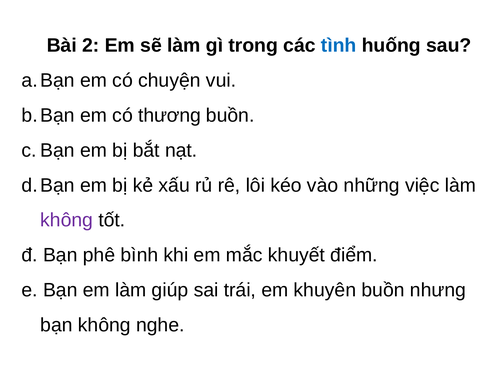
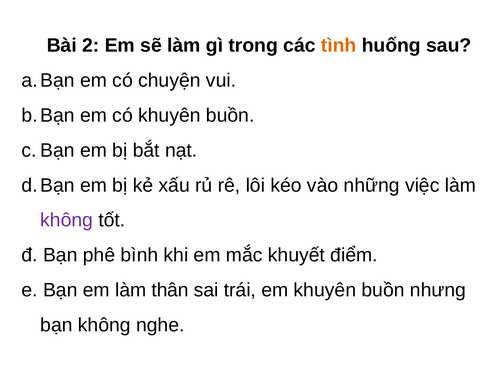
tình colour: blue -> orange (339, 46)
có thương: thương -> khuyên (169, 116)
giúp: giúp -> thân (170, 290)
